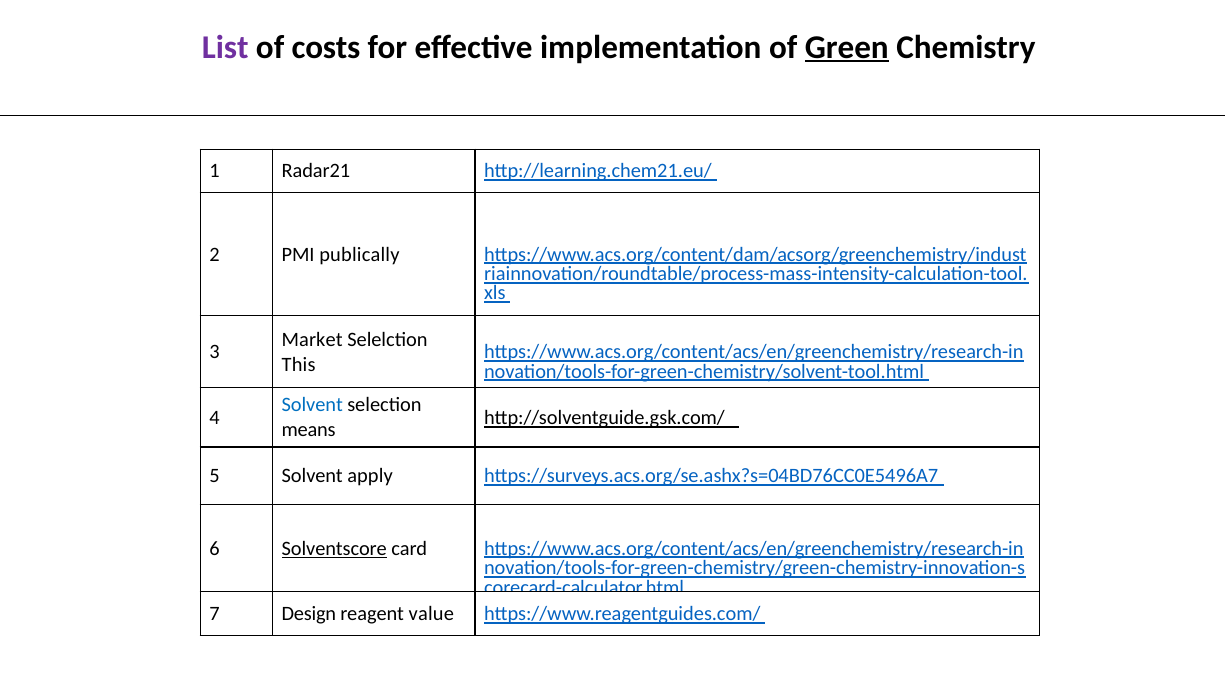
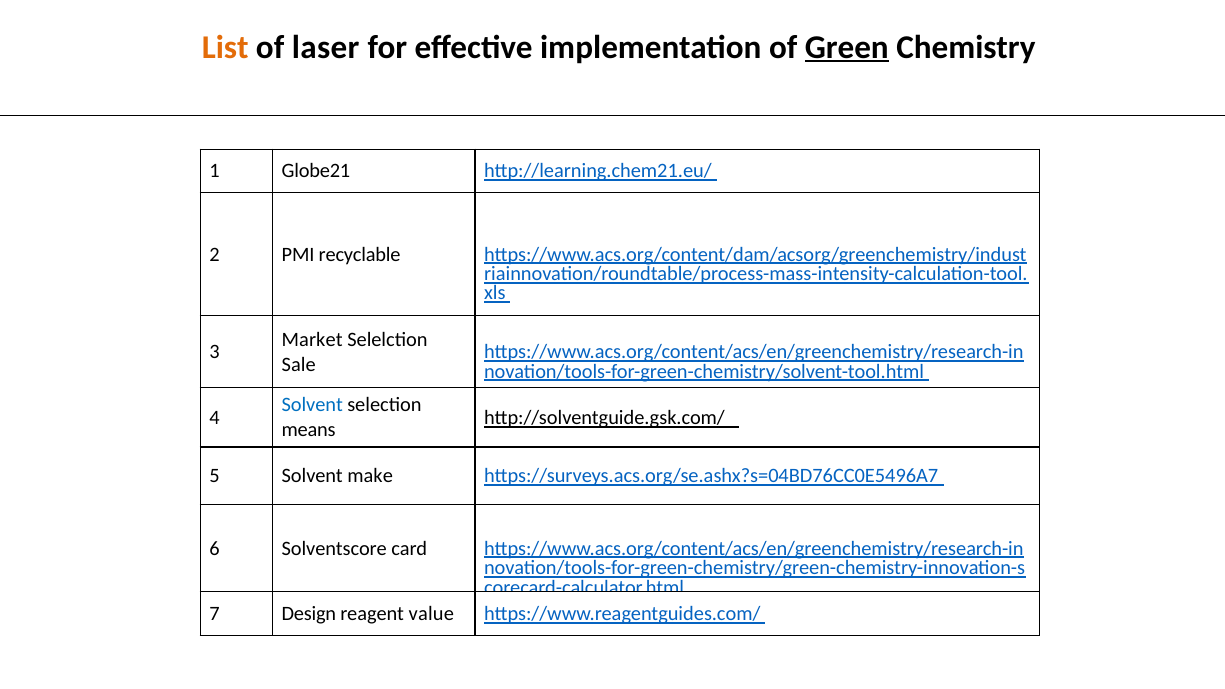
List colour: purple -> orange (225, 47)
costs: costs -> laser (326, 47)
Radar21: Radar21 -> Globe21 (316, 171)
publically: publically -> recyclable (360, 254)
This: This -> Sale (299, 364)
apply: apply -> make (370, 476)
Solventscore underline: present -> none (334, 549)
